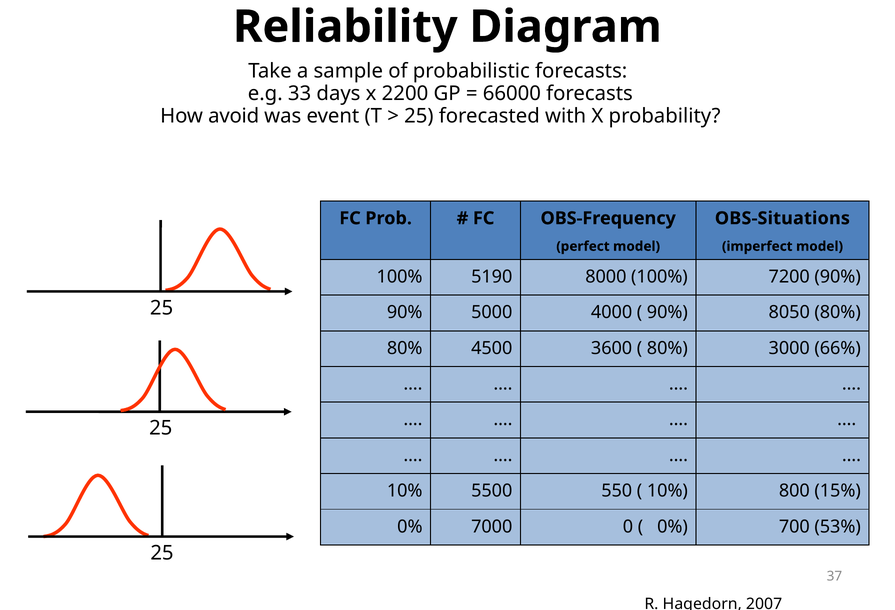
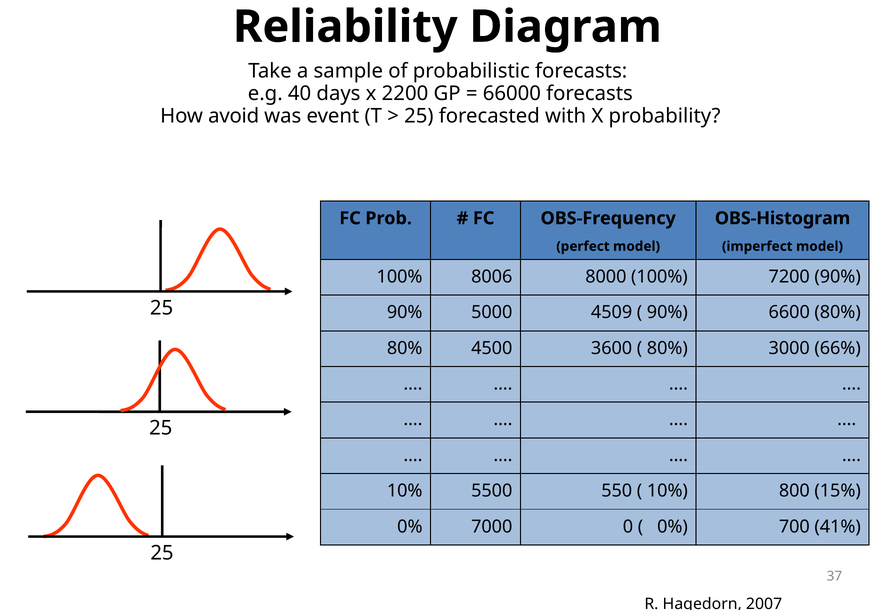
33: 33 -> 40 (300, 94)
OBS-Situations: OBS-Situations -> OBS-Histogram (783, 218)
5190: 5190 -> 8006 (492, 277)
4000: 4000 -> 4509 (612, 312)
8050: 8050 -> 6600 (789, 312)
53%: 53% -> 41% (838, 527)
